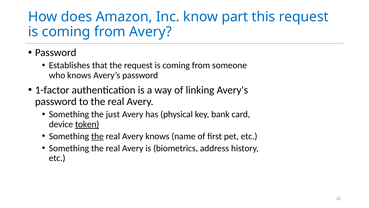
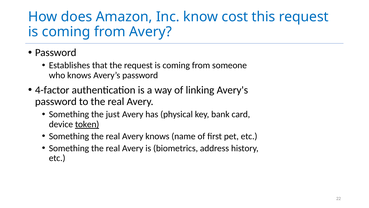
part: part -> cost (235, 17)
1-factor: 1-factor -> 4-factor (52, 90)
the underline: present -> none (97, 136)
